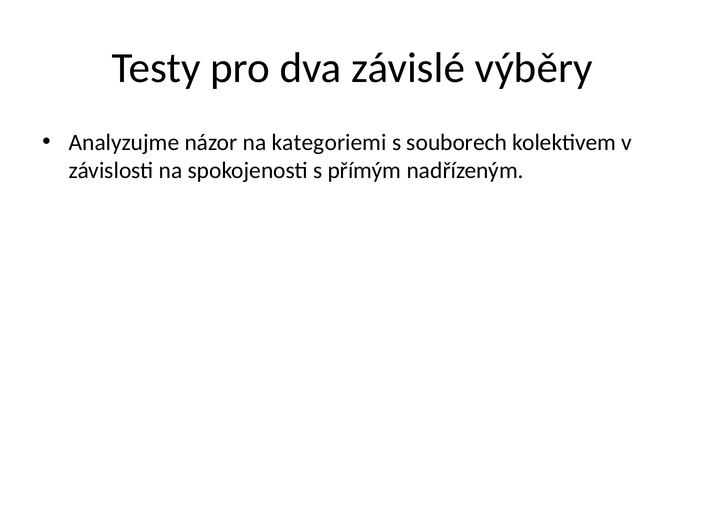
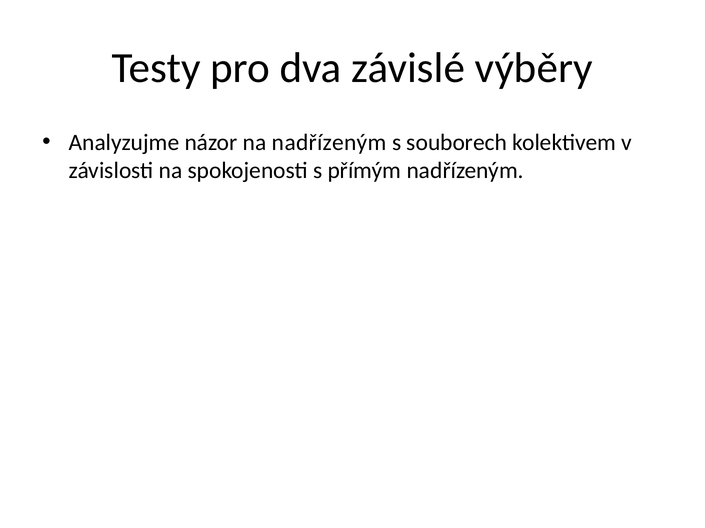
na kategoriemi: kategoriemi -> nadřízeným (329, 143)
